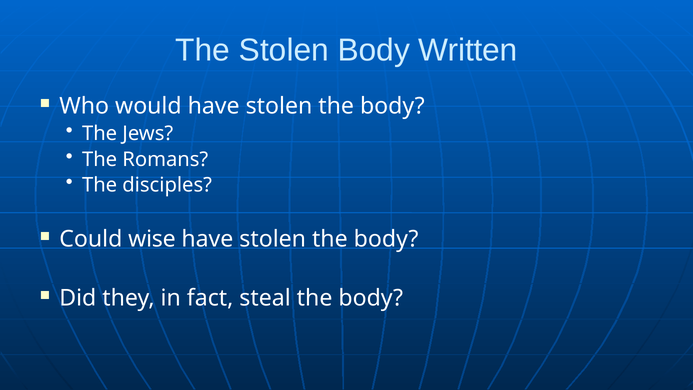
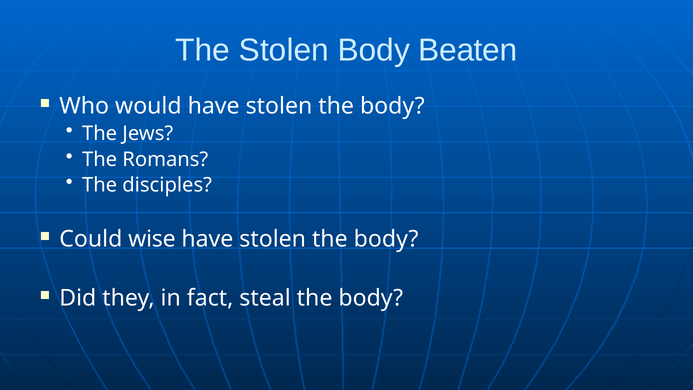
Written: Written -> Beaten (468, 50)
